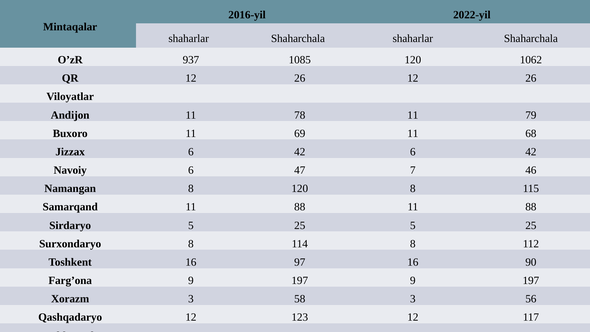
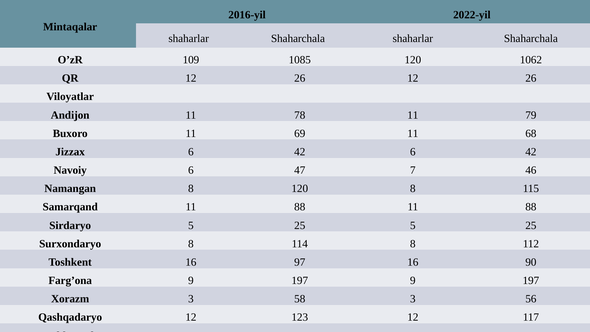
937: 937 -> 109 (191, 60)
